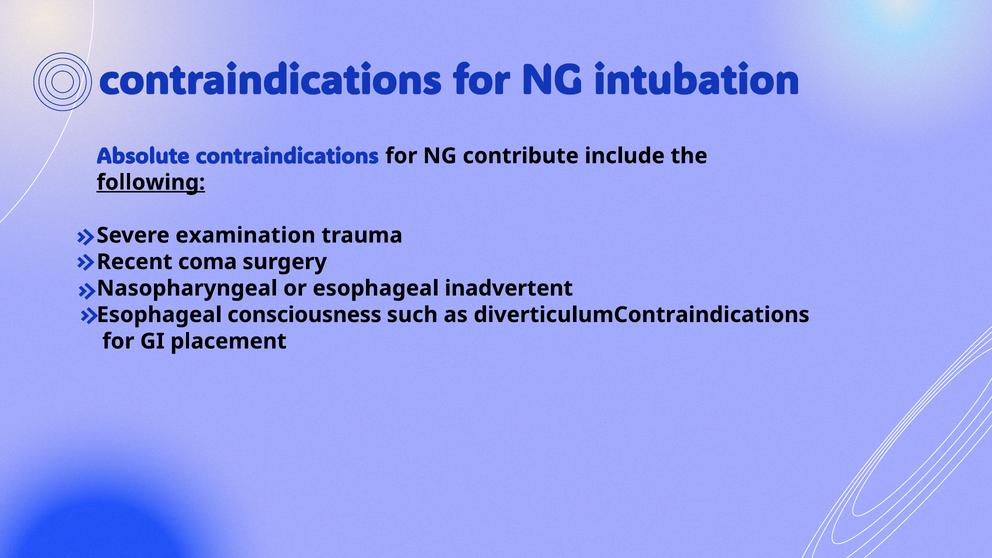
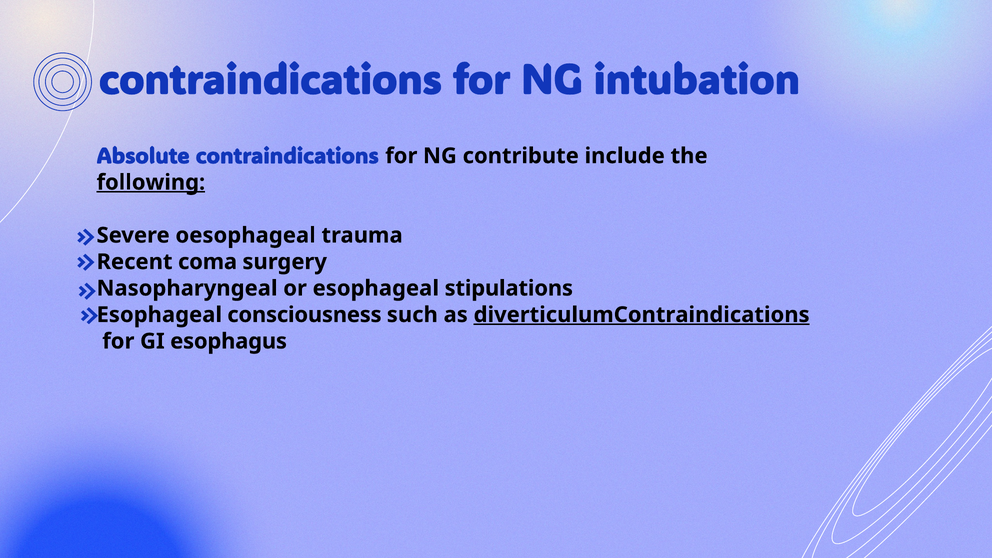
examination: examination -> oesophageal (246, 235)
inadvertent: inadvertent -> stipulations (509, 288)
diverticulumContraindications underline: none -> present (642, 315)
placement: placement -> esophagus (229, 341)
